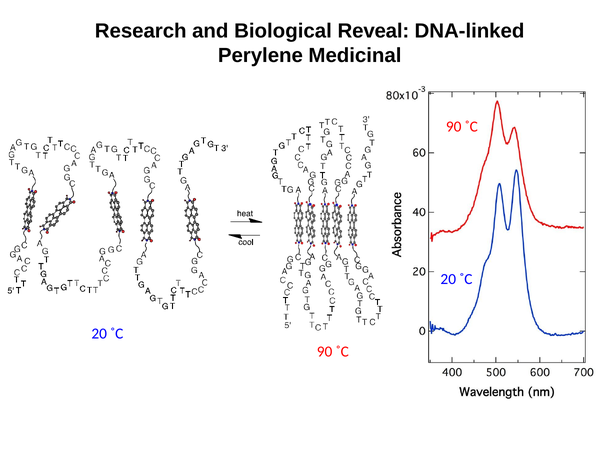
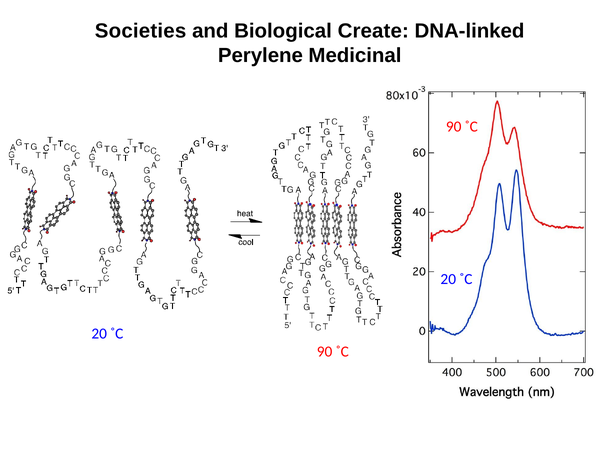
Research: Research -> Societies (141, 31)
Reveal: Reveal -> Create (373, 31)
